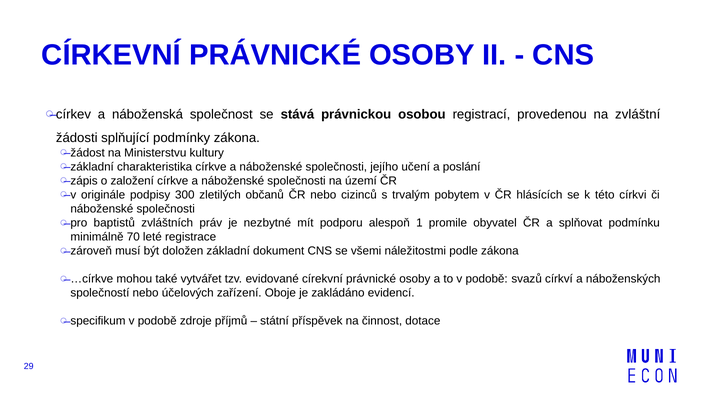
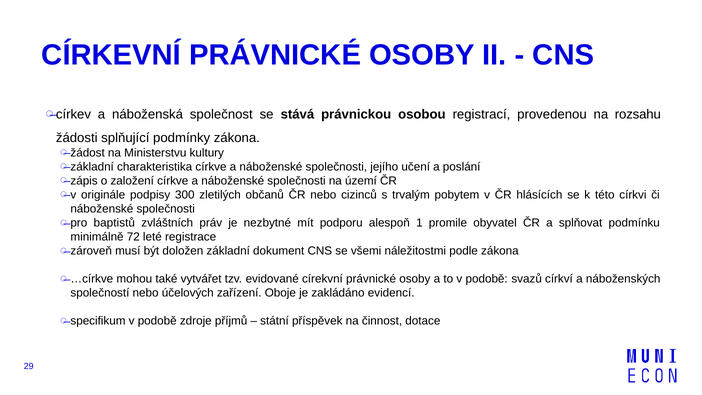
zvláštní: zvláštní -> rozsahu (638, 114)
70: 70 -> 72 (133, 237)
